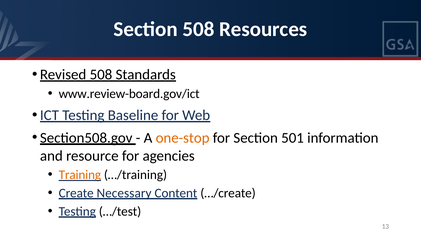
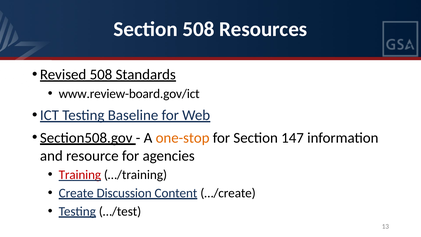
501: 501 -> 147 (293, 138)
Training colour: orange -> red (80, 175)
Necessary: Necessary -> Discussion (124, 193)
